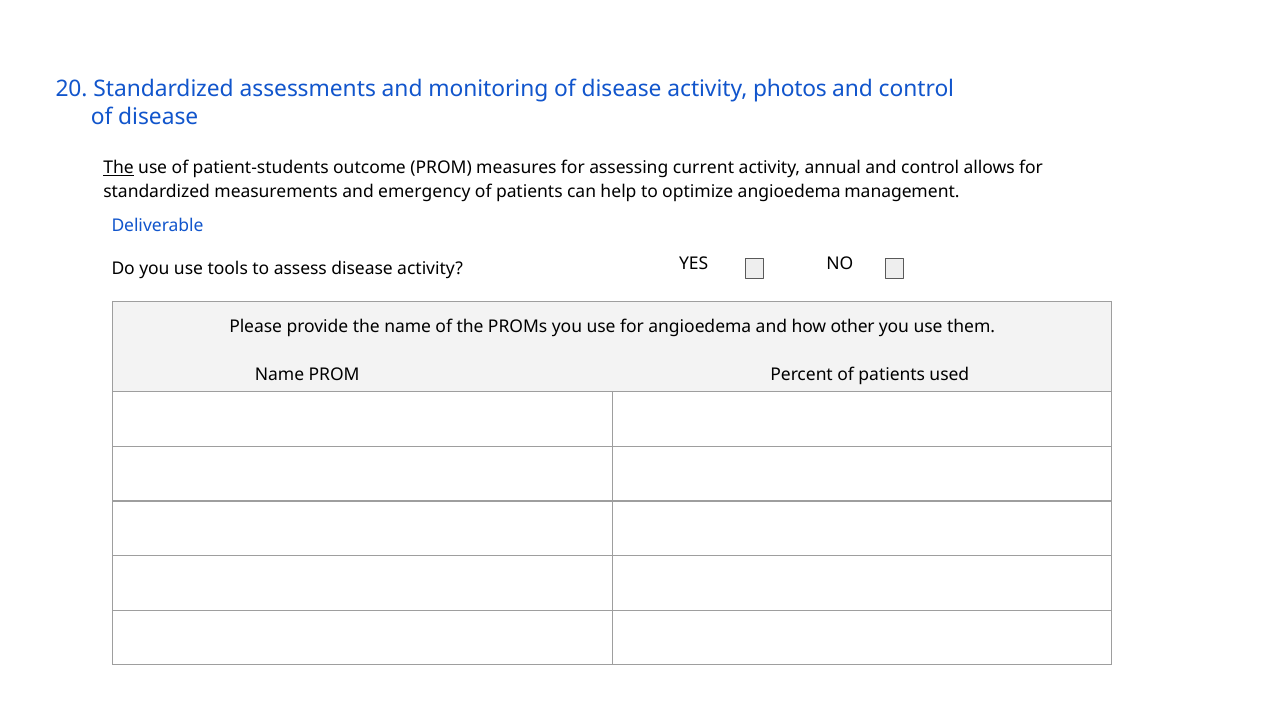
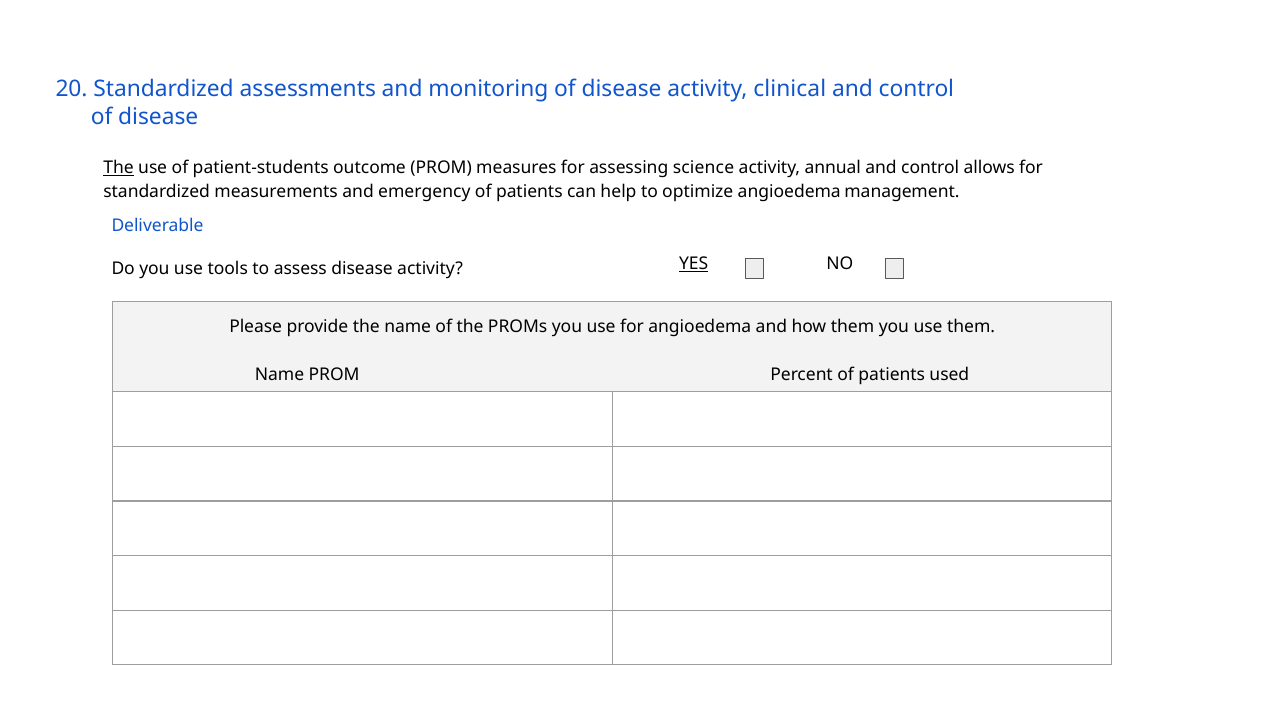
photos: photos -> clinical (790, 89)
current: current -> science (703, 168)
YES underline: none -> present (694, 264)
how other: other -> them (853, 327)
